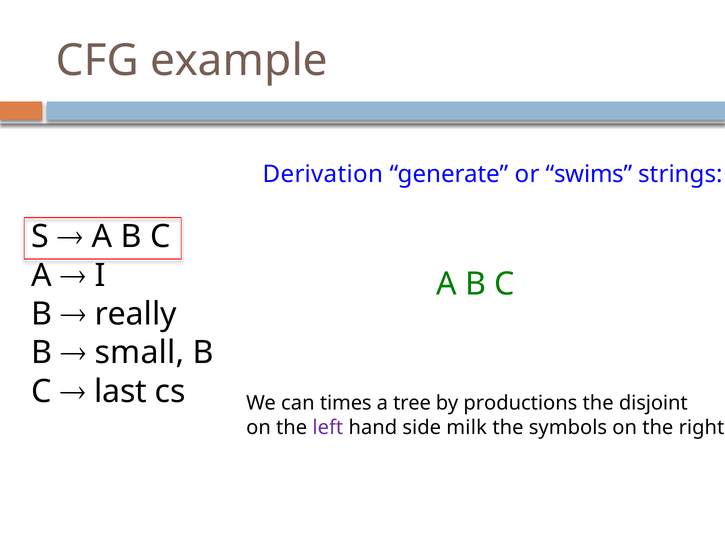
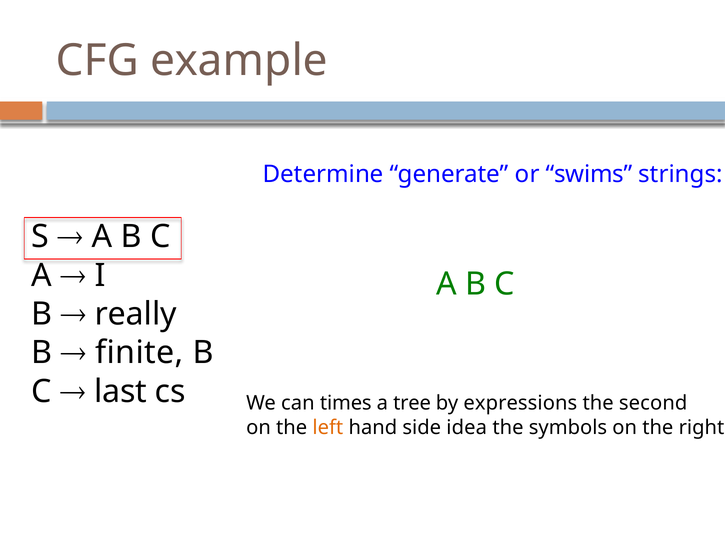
Derivation: Derivation -> Determine (323, 174)
small: small -> finite (139, 353)
productions: productions -> expressions (520, 403)
disjoint: disjoint -> second (653, 403)
left colour: purple -> orange (328, 427)
milk: milk -> idea (467, 427)
